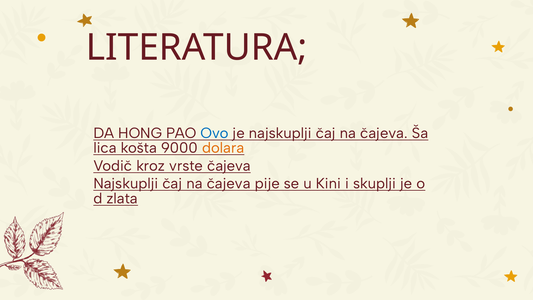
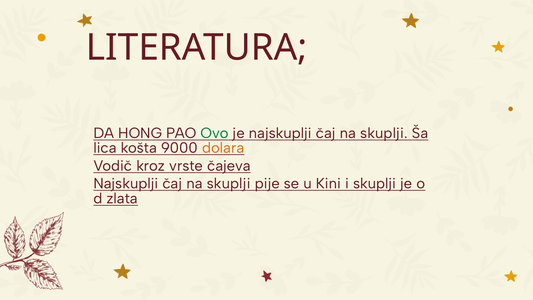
Ovo colour: blue -> green (215, 133)
čajeva: čajeva -> skuplji (384, 133)
čajeva: čajeva -> skuplji (229, 184)
